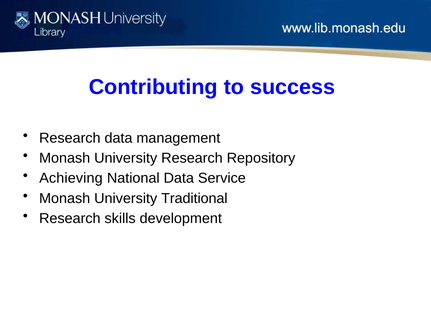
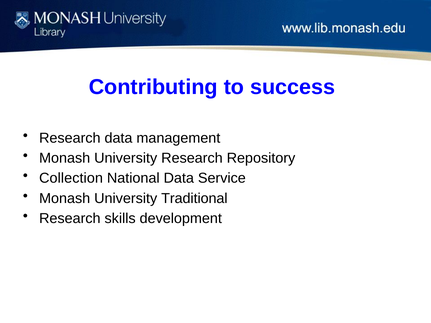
Achieving: Achieving -> Collection (71, 178)
